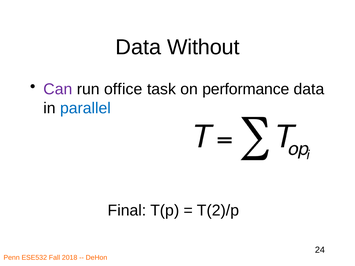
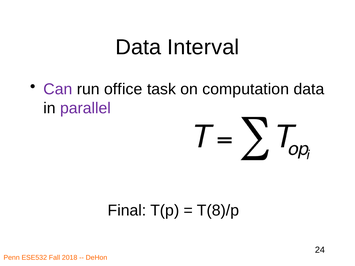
Without: Without -> Interval (203, 47)
performance: performance -> computation (246, 89)
parallel colour: blue -> purple (86, 108)
T(2)/p: T(2)/p -> T(8)/p (218, 211)
